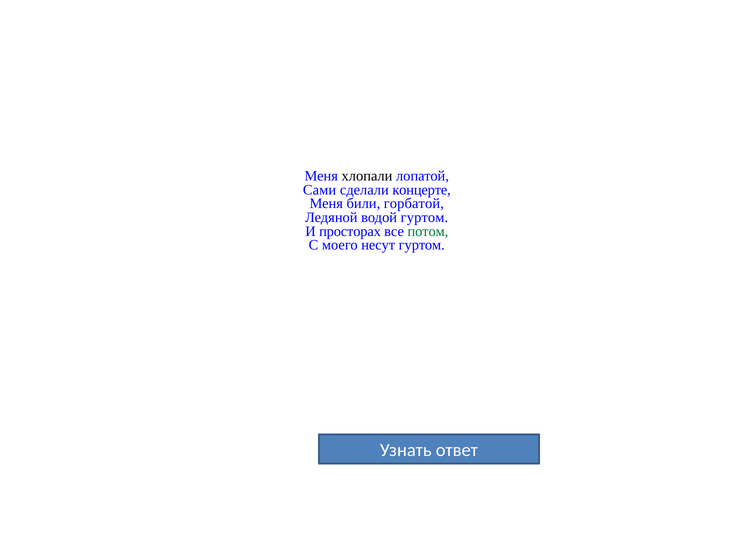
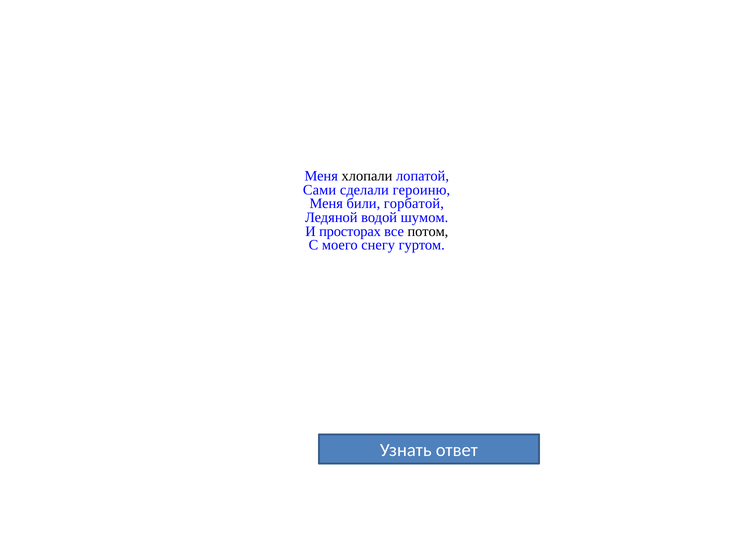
концерте: концерте -> героиню (421, 190)
водой гуртом: гуртом -> шумом (425, 218)
потом colour: green -> black (428, 232)
несут: несут -> снегу (378, 245)
